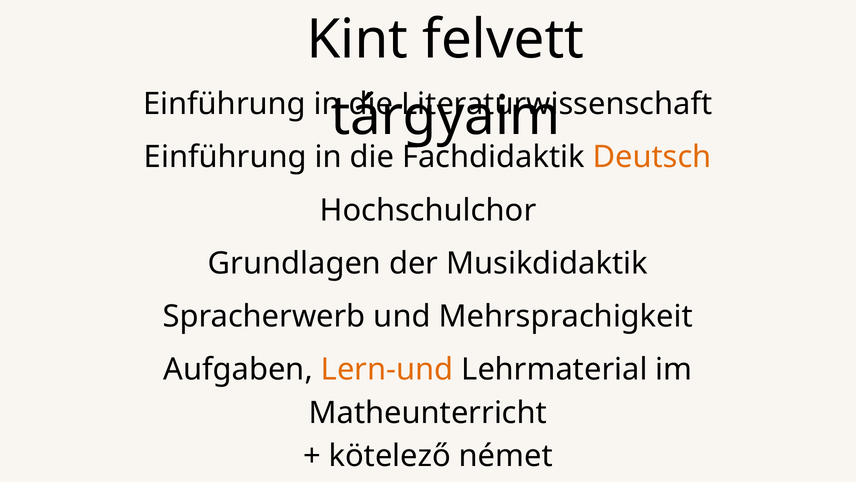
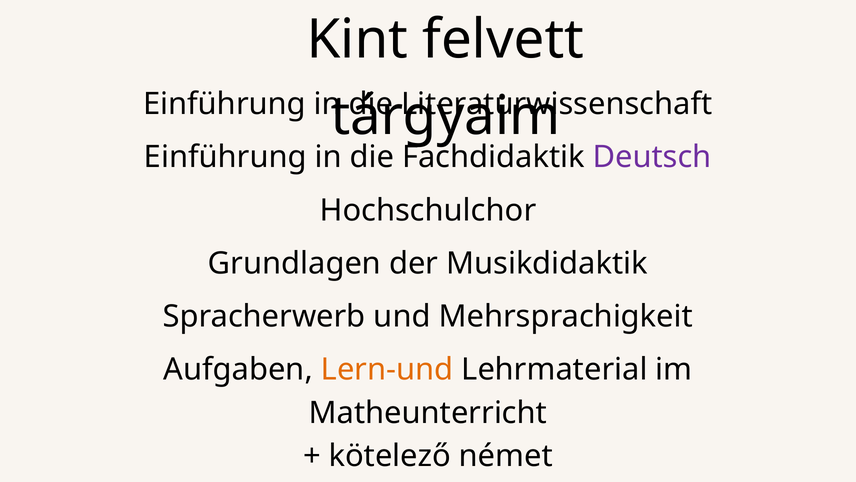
Deutsch colour: orange -> purple (652, 157)
